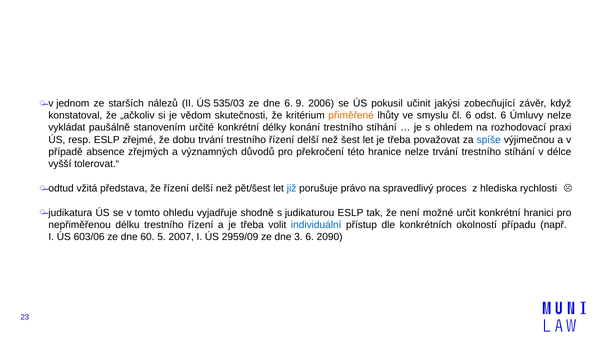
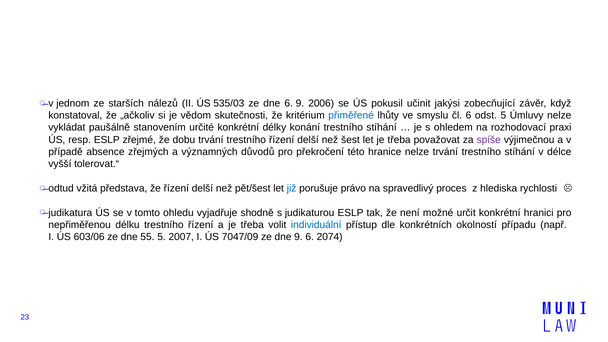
přiměřené colour: orange -> blue (351, 115)
odst 6: 6 -> 5 (503, 115)
spíše colour: blue -> purple (489, 140)
60: 60 -> 55 (147, 237)
2959/09: 2959/09 -> 7047/09 (240, 237)
dne 3: 3 -> 9 (298, 237)
2090: 2090 -> 2074 (330, 237)
